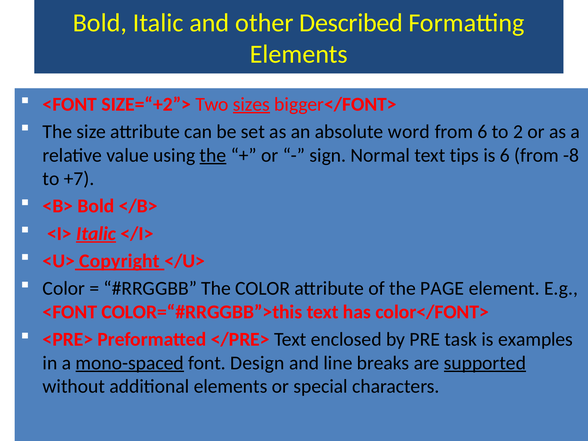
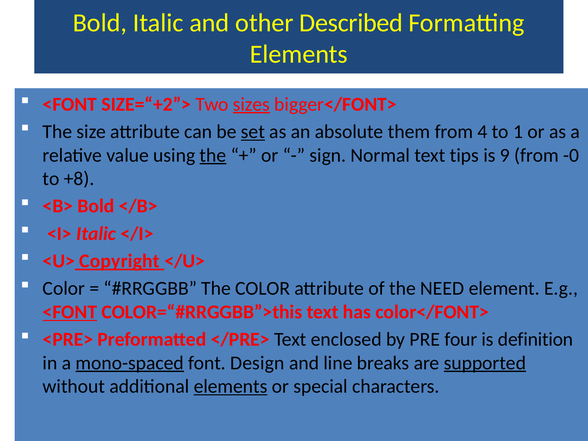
set underline: none -> present (253, 132)
word: word -> them (409, 132)
from 6: 6 -> 4 (483, 132)
2: 2 -> 1 (518, 132)
is 6: 6 -> 9 (505, 155)
-8: -8 -> -0 (571, 155)
+7: +7 -> +8 (79, 179)
Italic underline: present -> none (96, 234)
PAGE: PAGE -> NEED (442, 288)
<FONT underline: none -> present (70, 312)
task: task -> four (461, 339)
examples: examples -> definition (536, 339)
elements underline: none -> present (231, 386)
